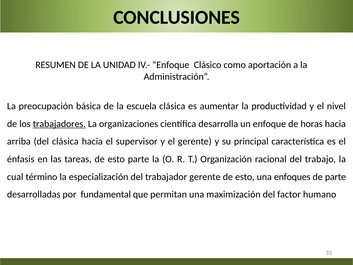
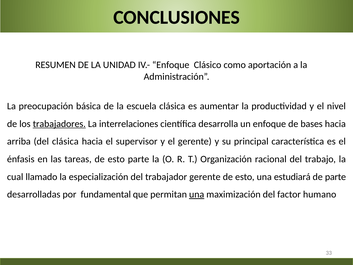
organizaciones: organizaciones -> interrelaciones (129, 124)
horas: horas -> bases (312, 124)
término: término -> llamado (41, 177)
enfoques: enfoques -> estudiará (292, 177)
una underline: none -> present (197, 194)
